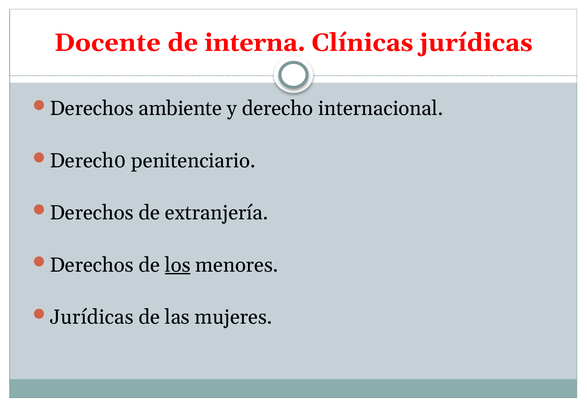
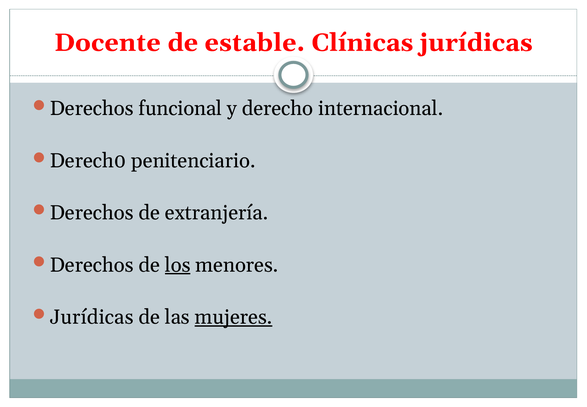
interna: interna -> estable (255, 43)
ambiente: ambiente -> funcional (180, 108)
mujeres underline: none -> present (233, 317)
